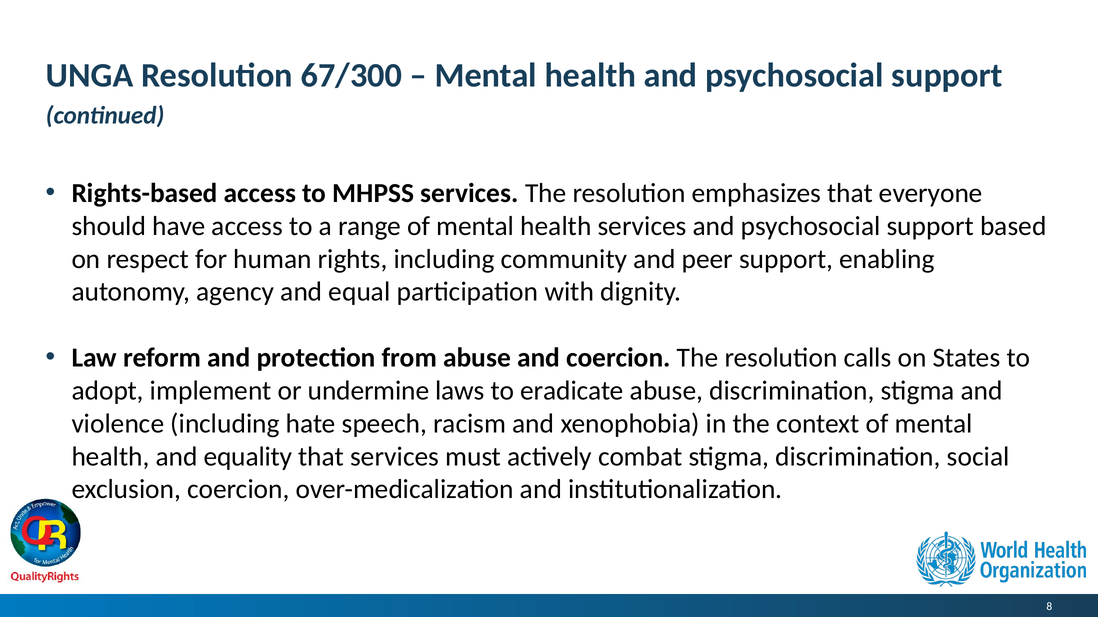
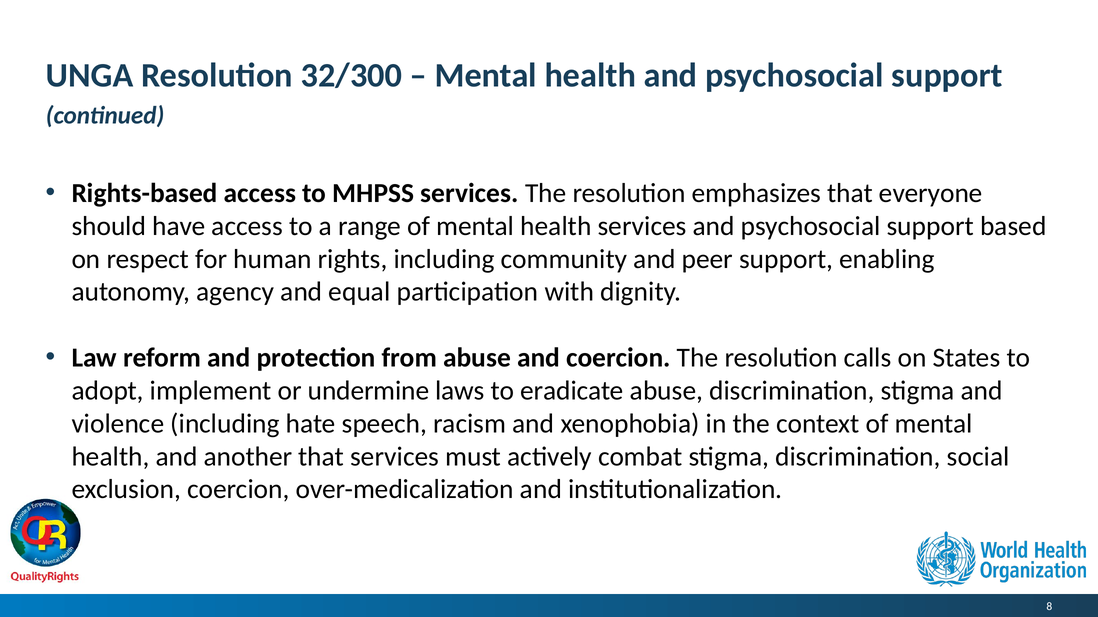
67/300: 67/300 -> 32/300 (351, 76)
equality: equality -> another (248, 457)
